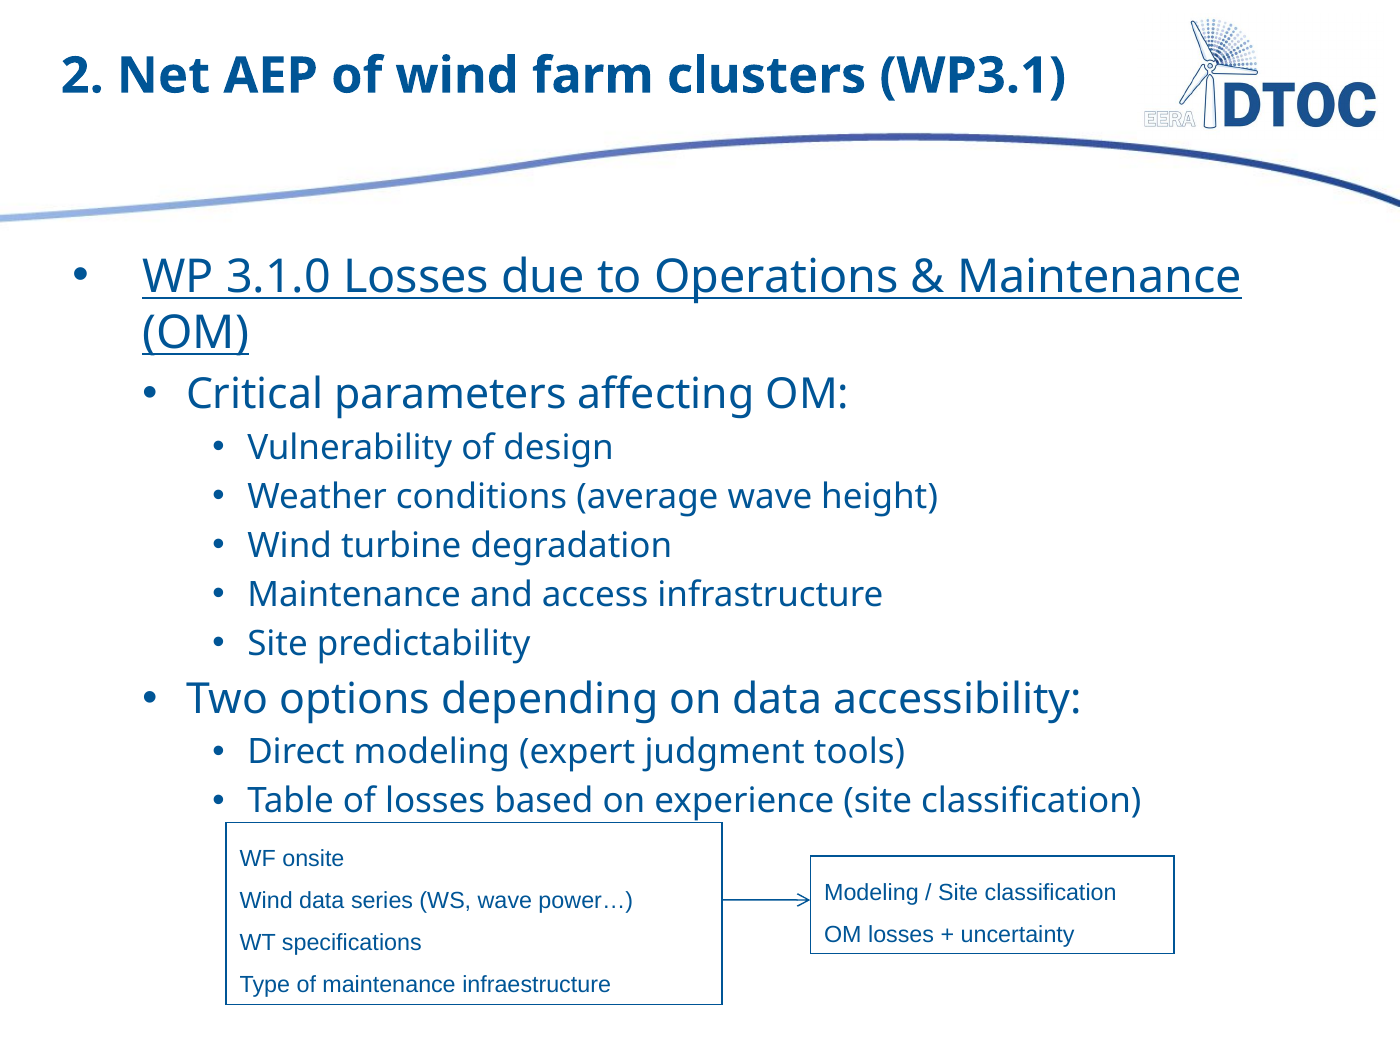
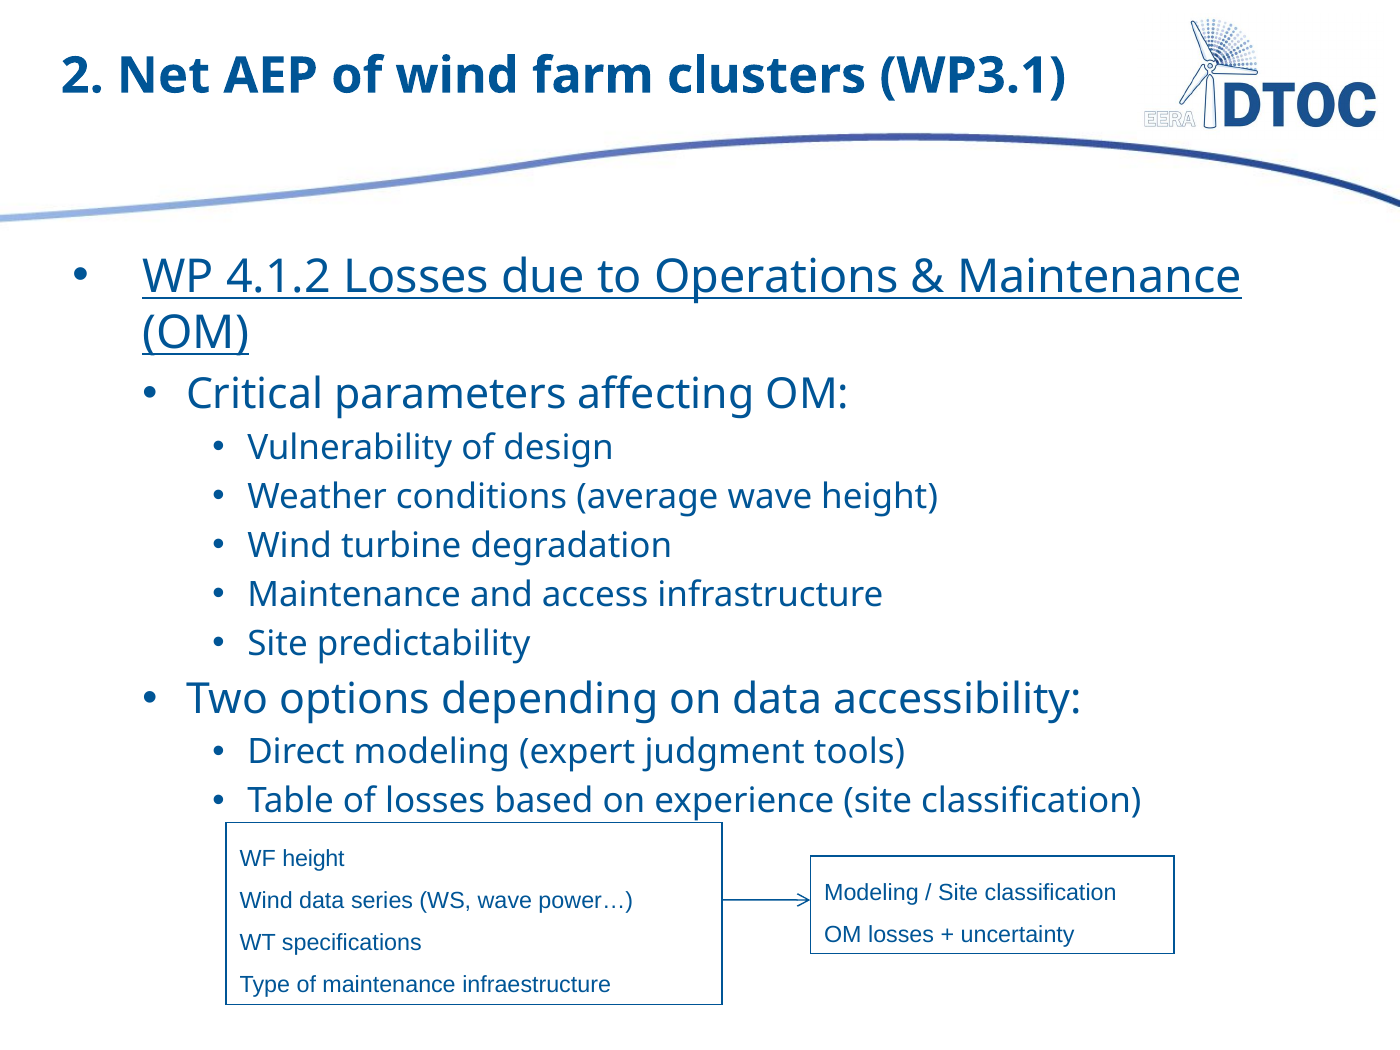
3.1.0: 3.1.0 -> 4.1.2 (279, 277)
WF onsite: onsite -> height (314, 859)
